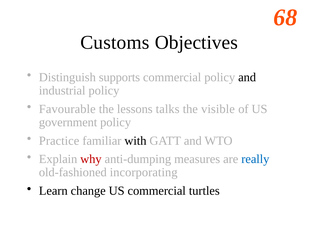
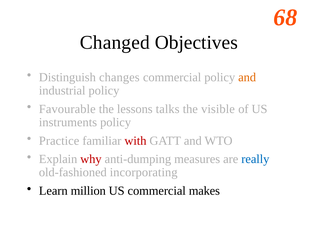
Customs: Customs -> Changed (115, 42)
supports: supports -> changes (119, 77)
and colour: black -> orange (247, 77)
government: government -> instruments (68, 122)
with colour: black -> red (135, 140)
change: change -> million (88, 190)
turtles: turtles -> makes (204, 190)
